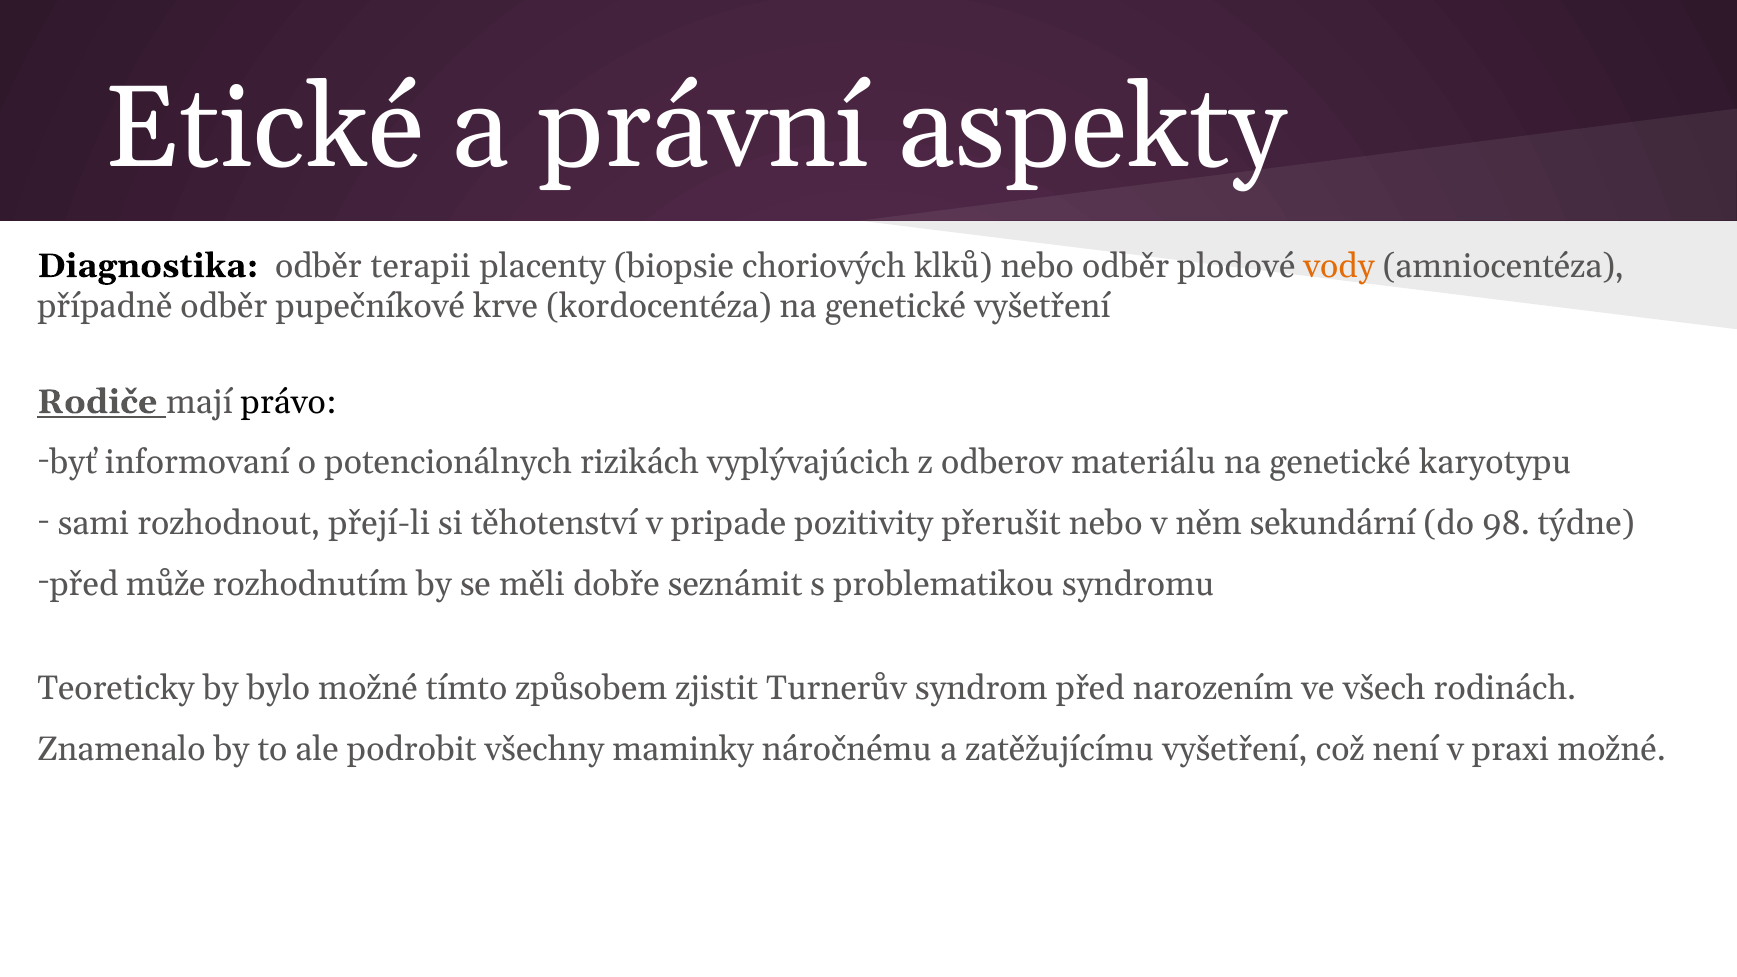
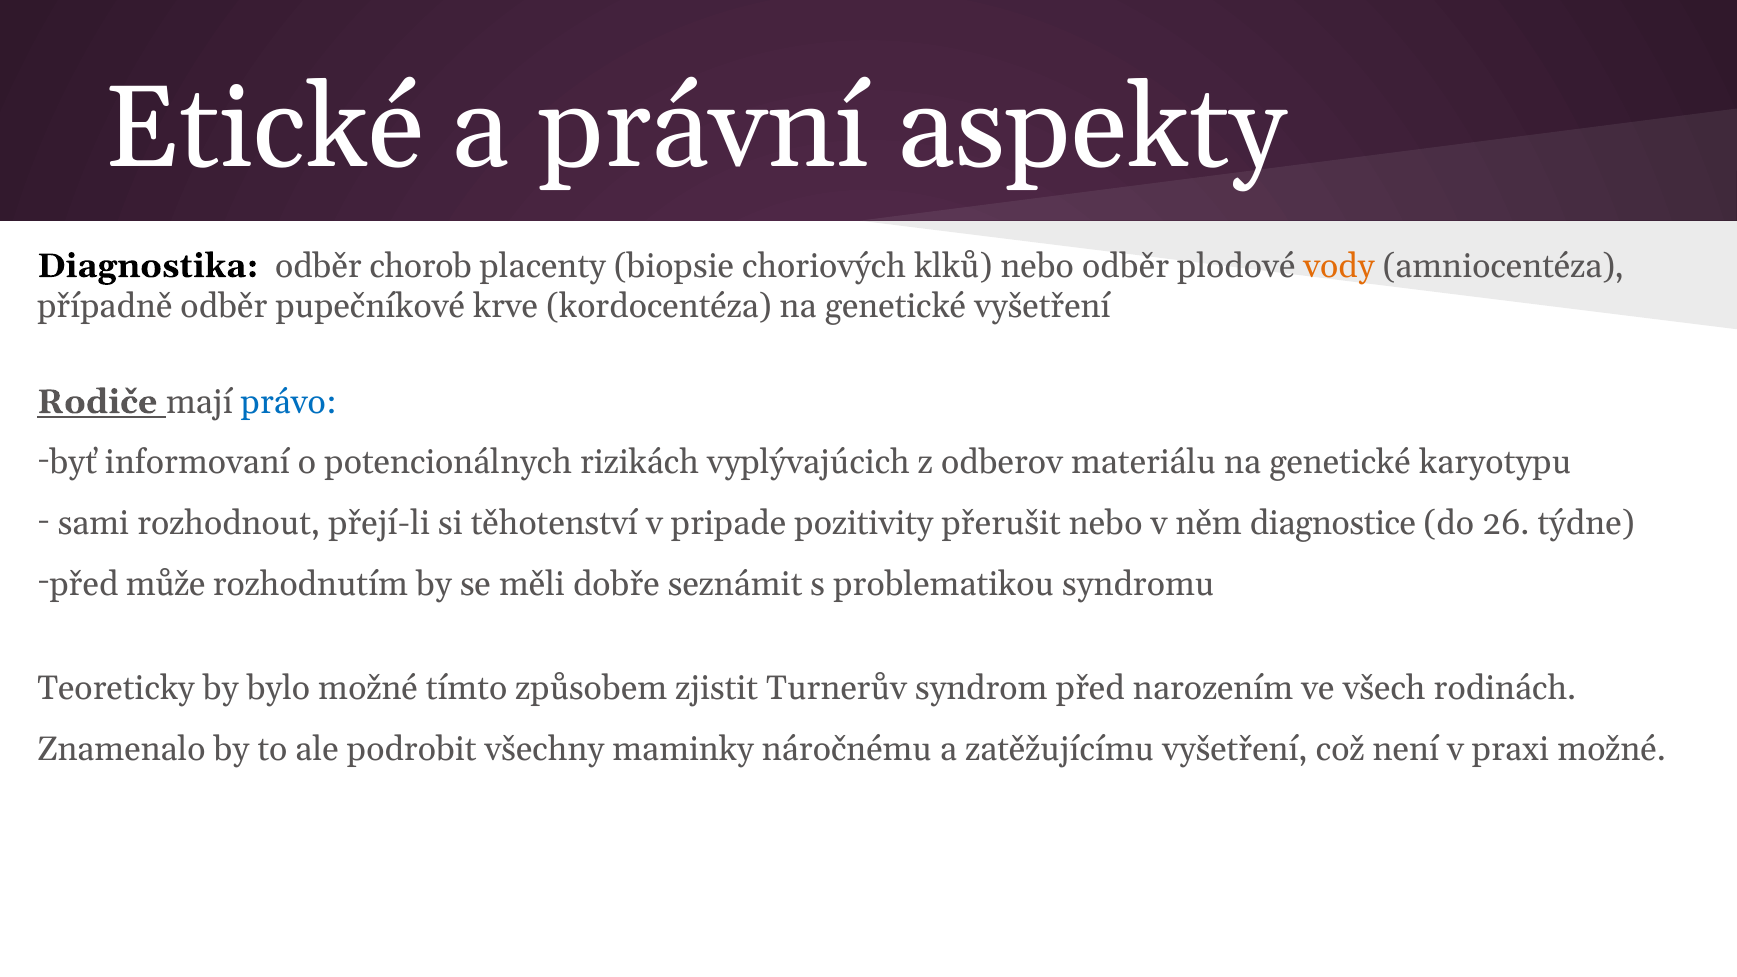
terapii: terapii -> chorob (421, 266)
právo colour: black -> blue (289, 402)
sekundární: sekundární -> diagnostice (1333, 523)
98: 98 -> 26 (1506, 523)
